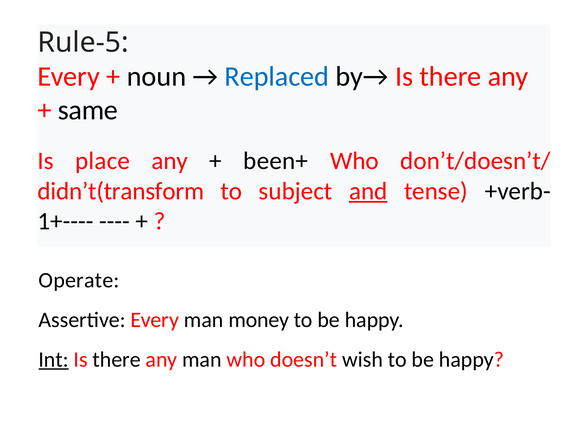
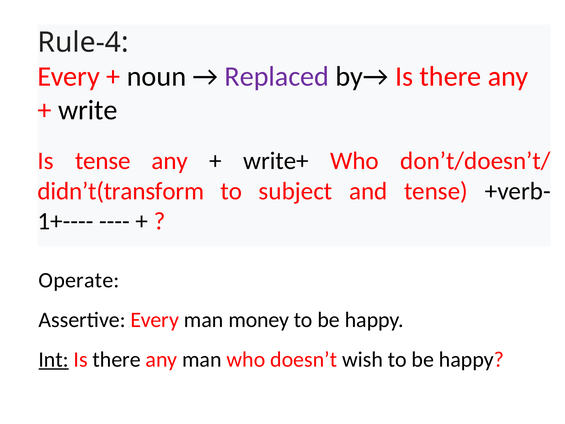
Rule-5: Rule-5 -> Rule-4 (83, 42)
Replaced colour: blue -> purple (277, 76)
same: same -> write (88, 110)
Is place: place -> tense (103, 161)
been+: been+ -> write+ (276, 161)
and underline: present -> none (368, 191)
